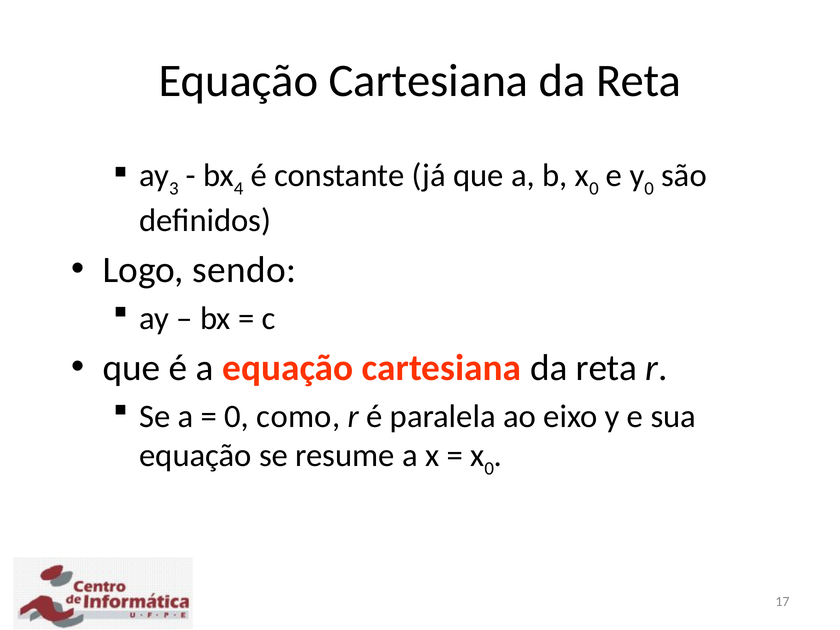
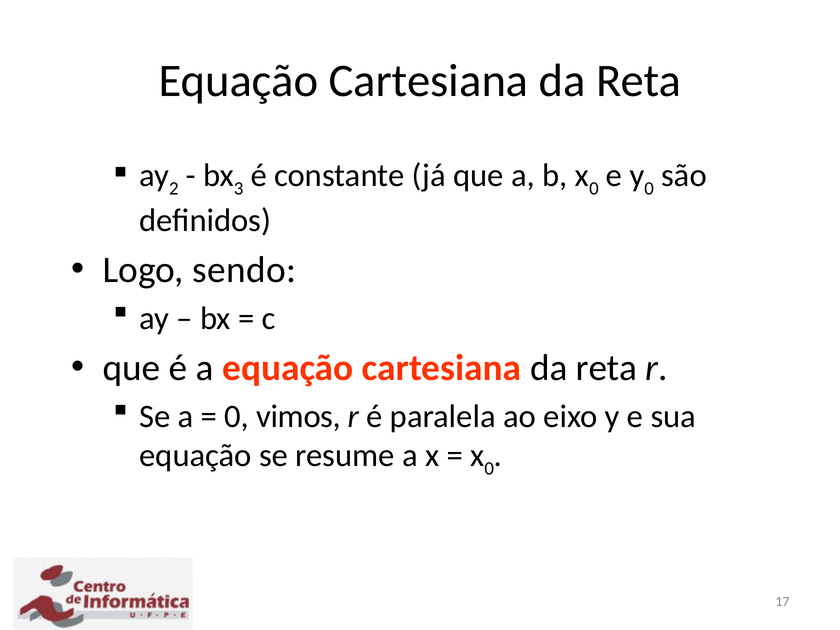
3: 3 -> 2 (174, 188)
4: 4 -> 3 (239, 188)
como: como -> vimos (299, 416)
